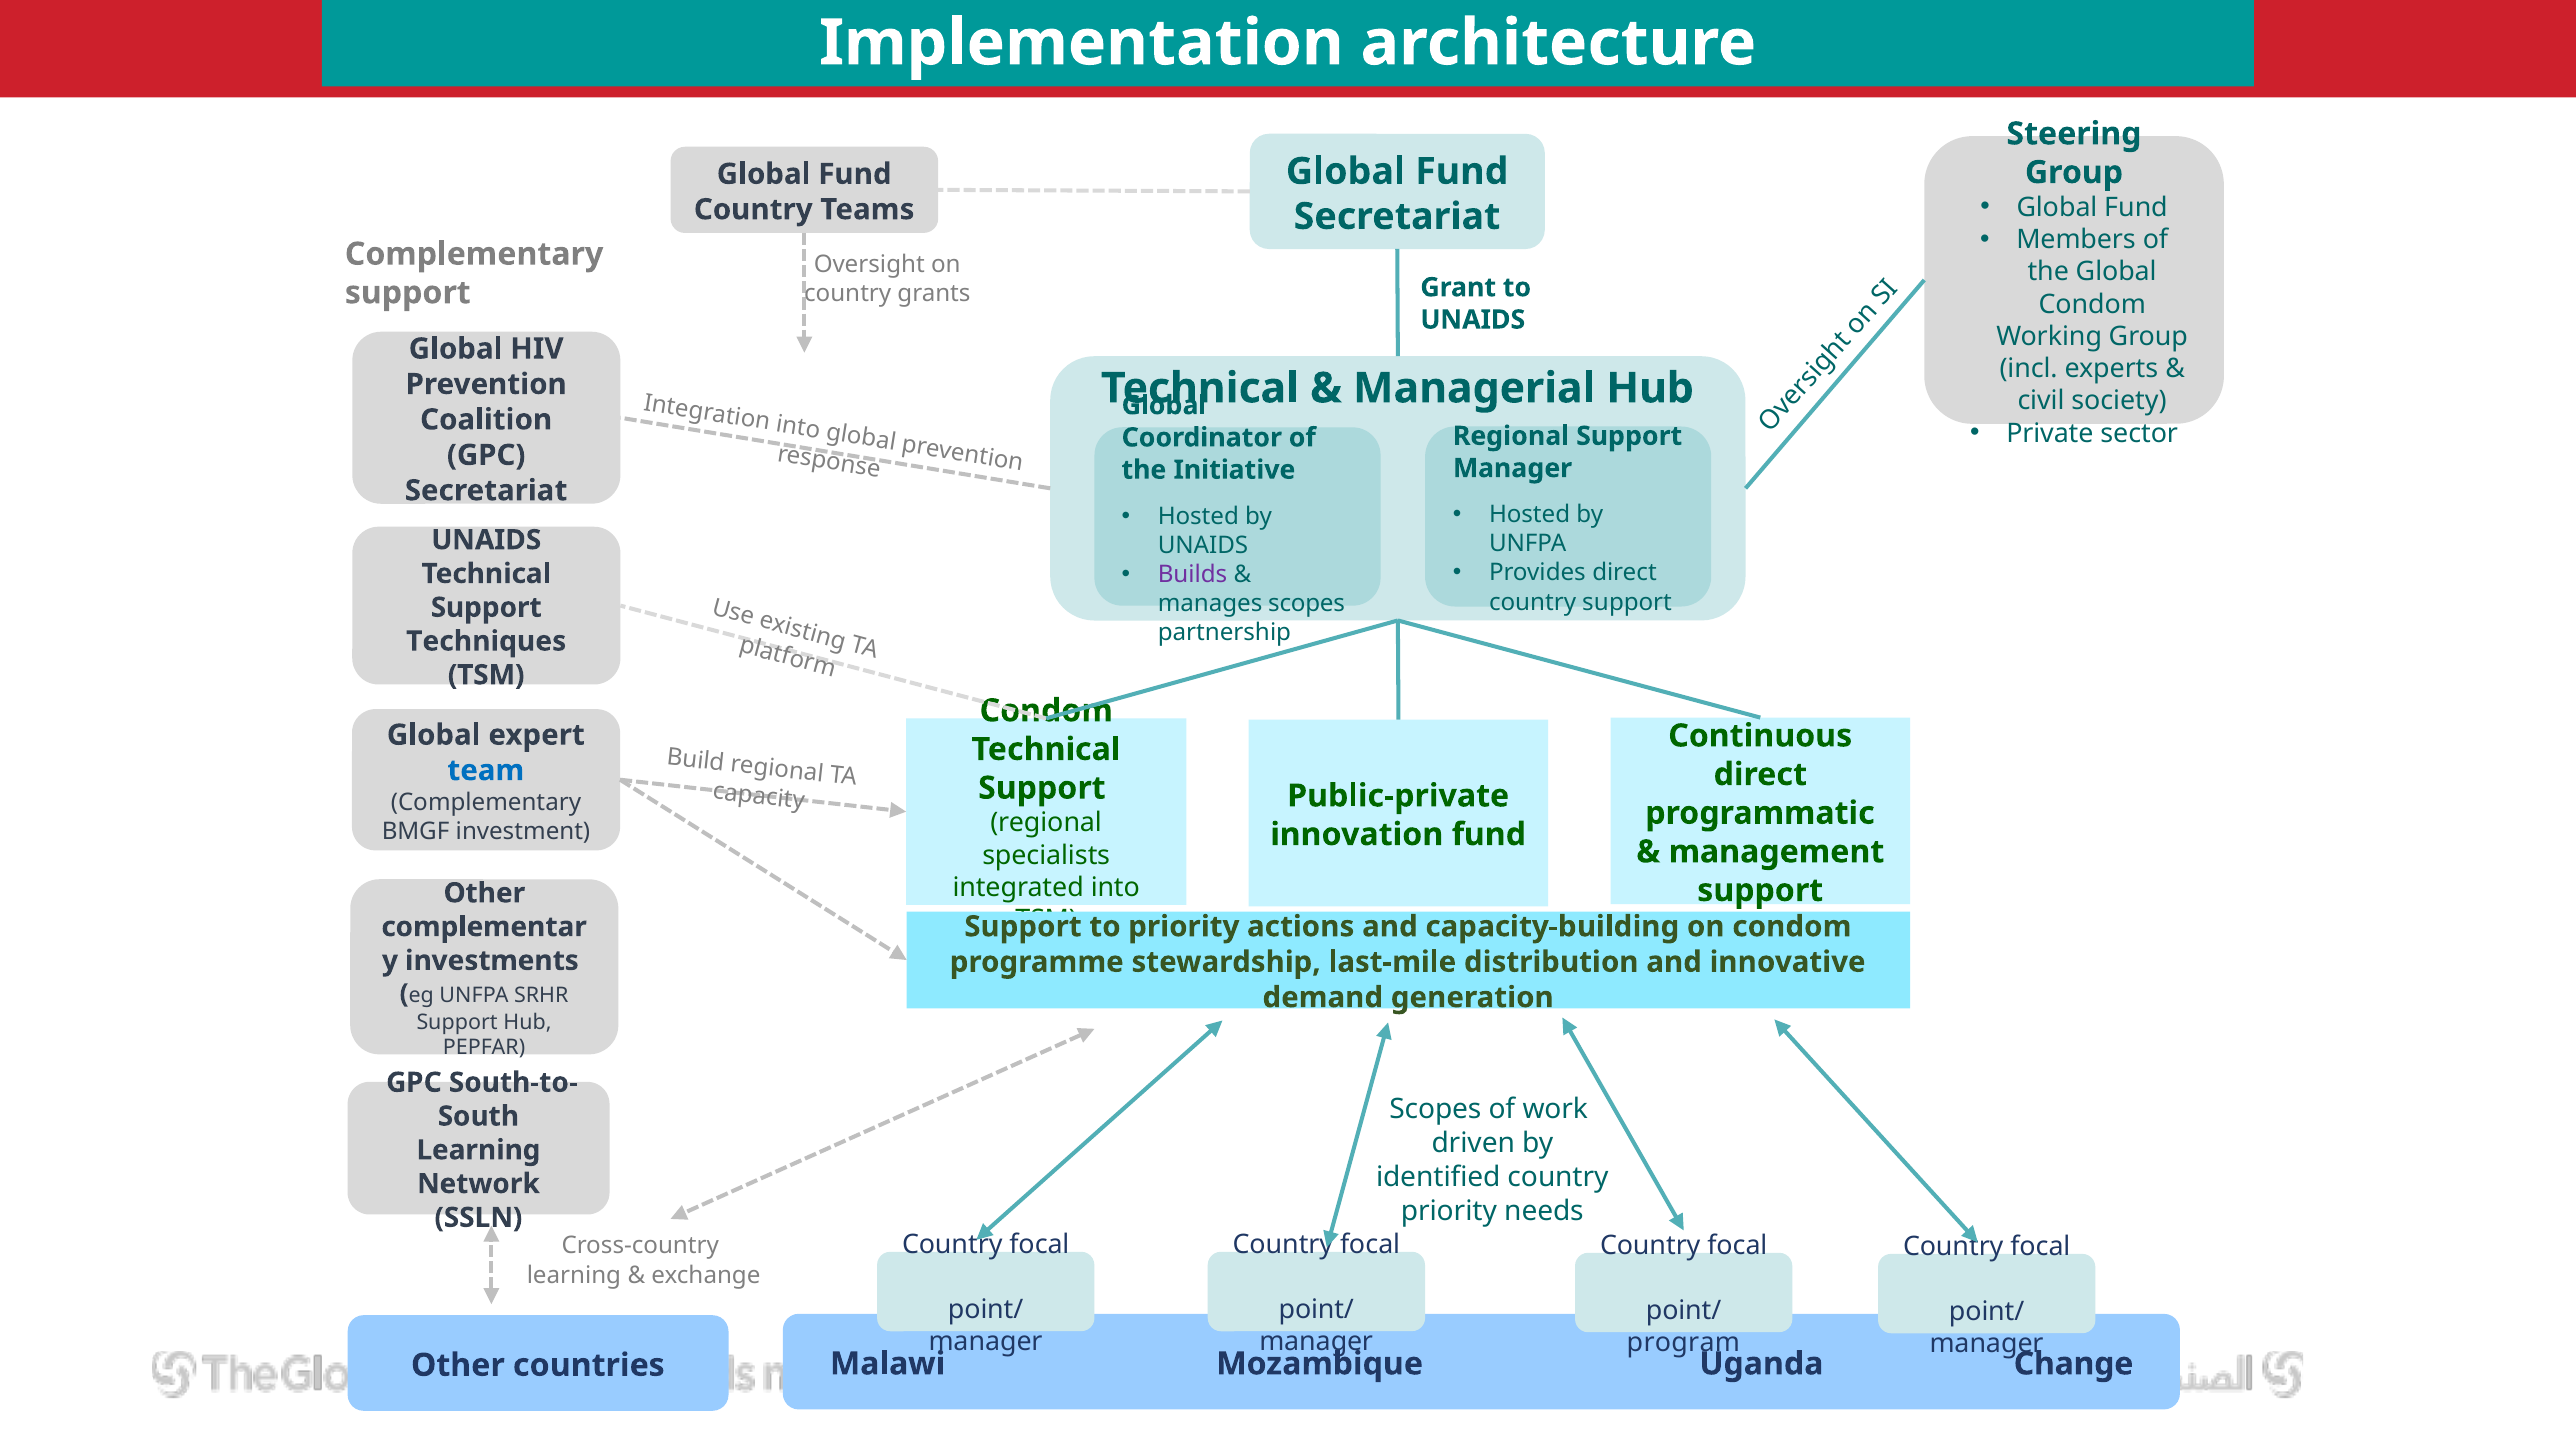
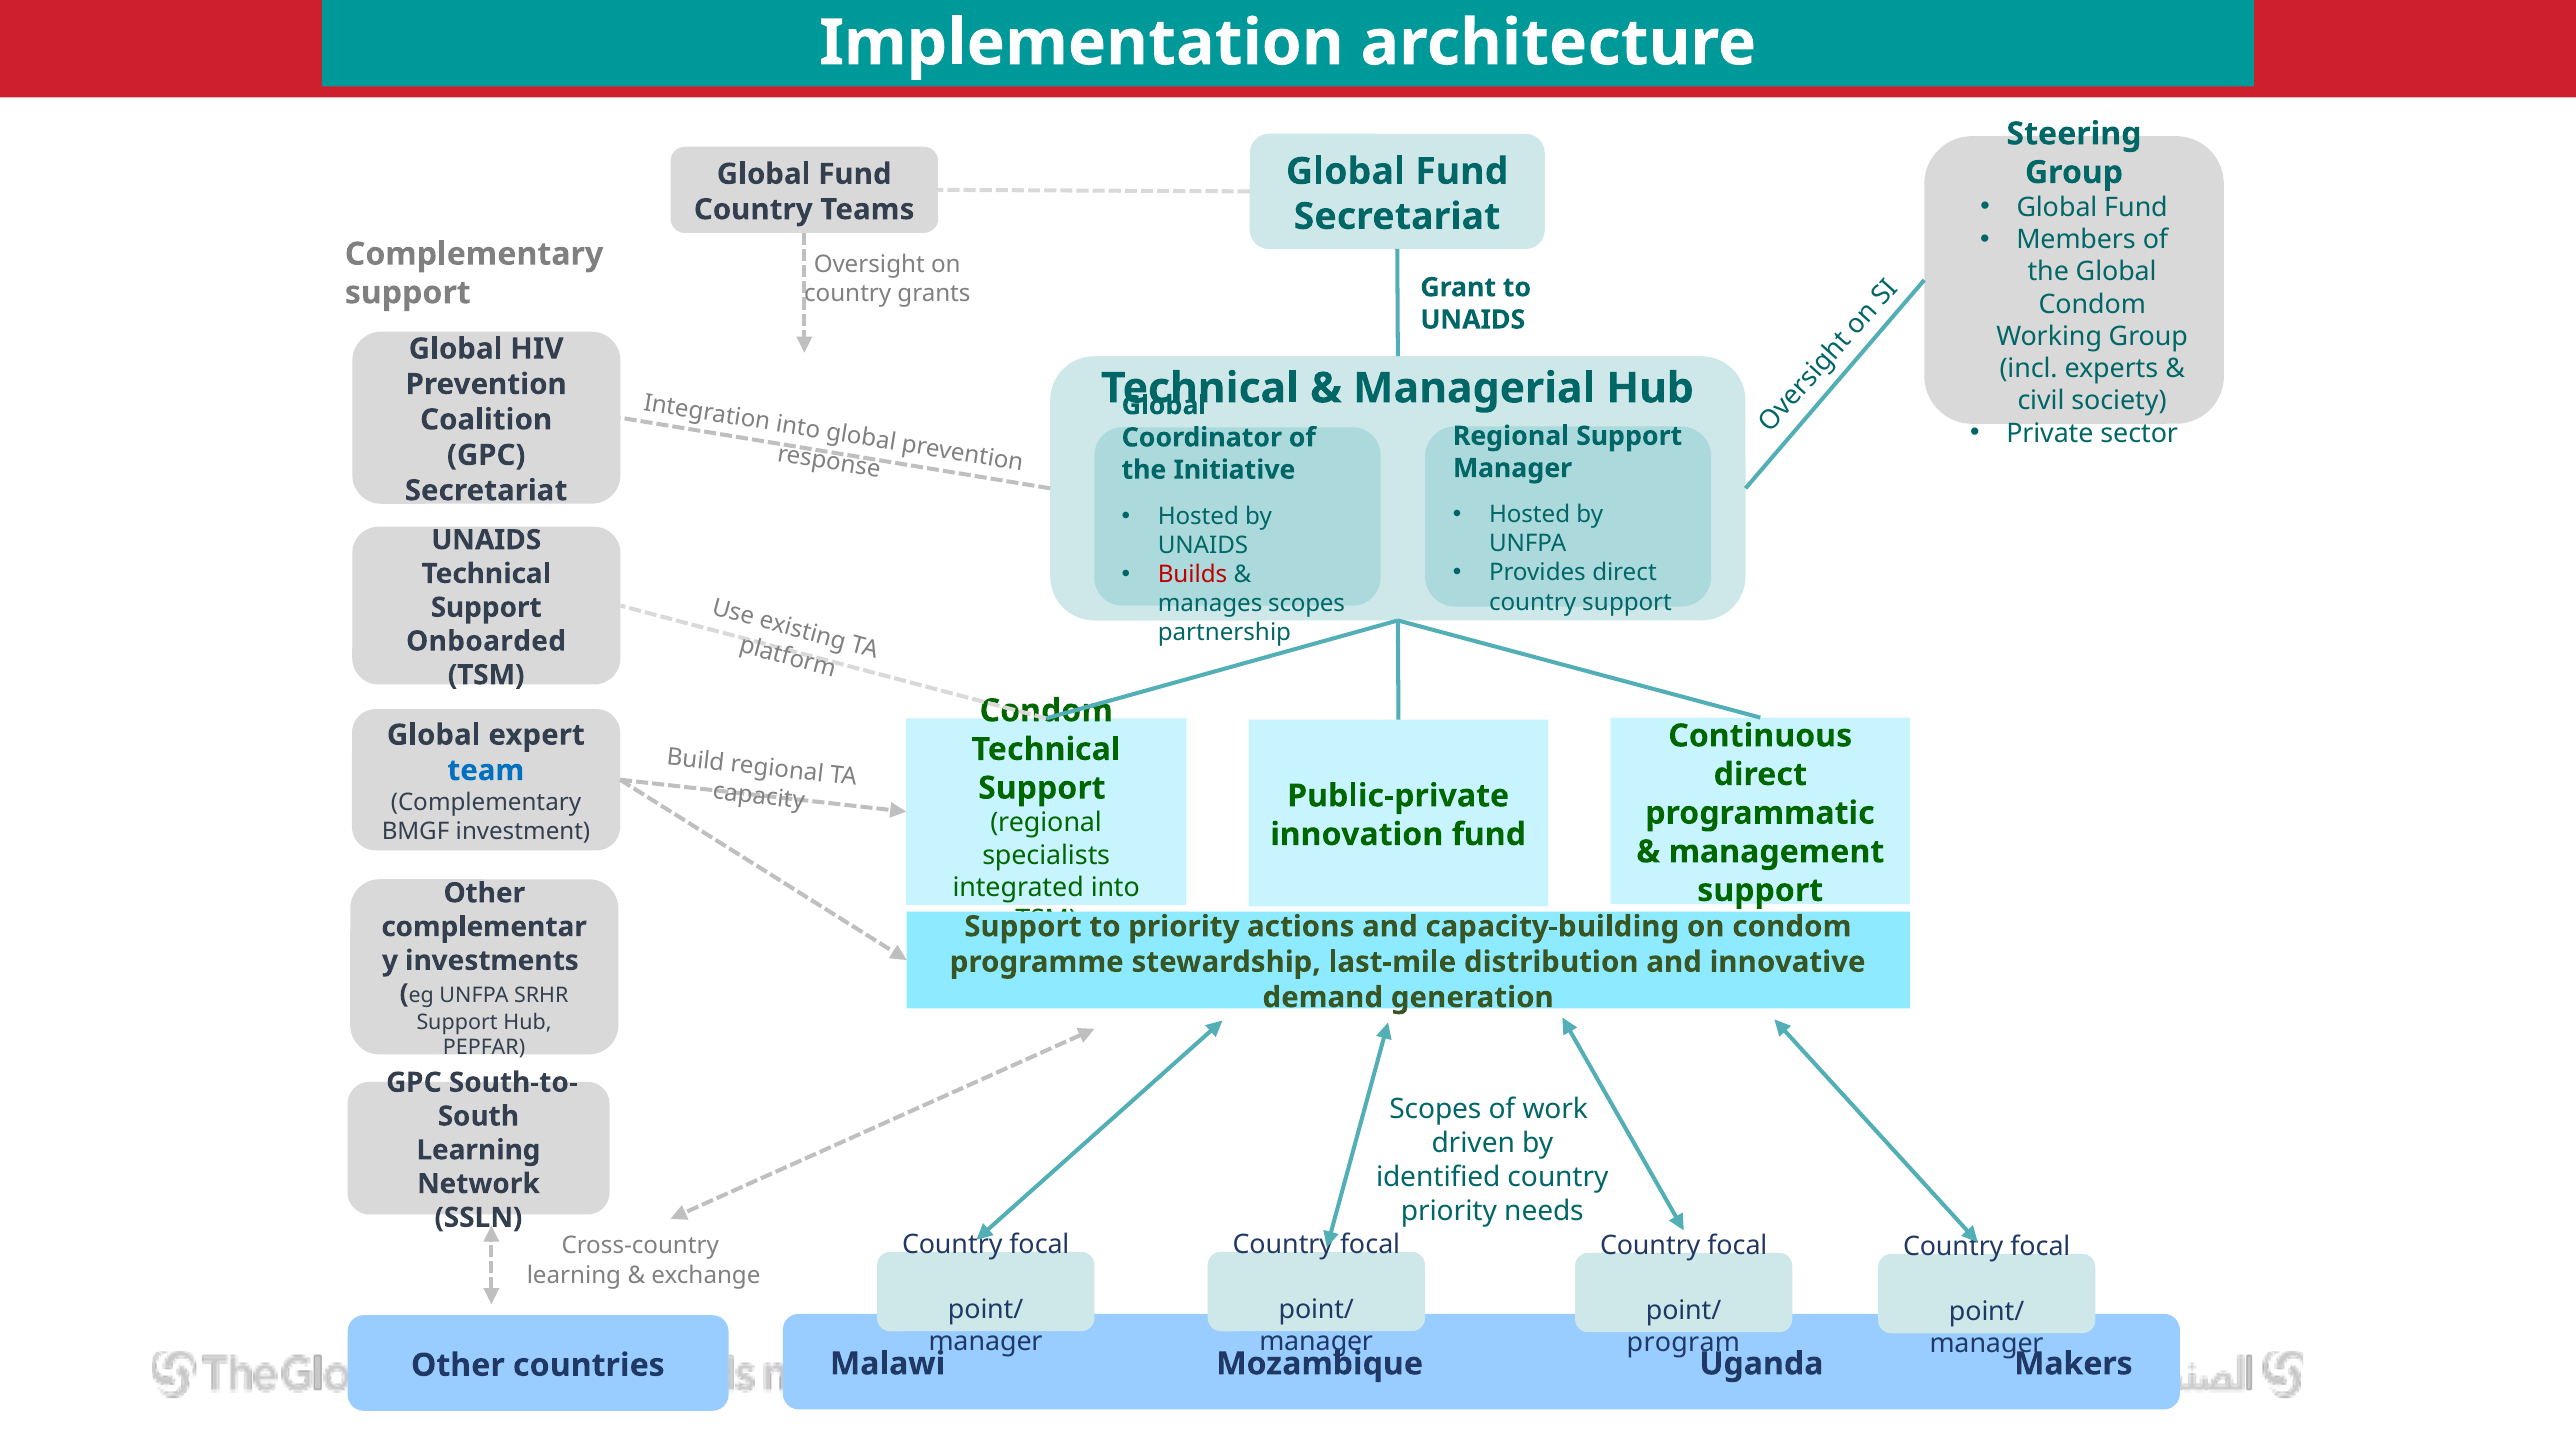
Builds colour: purple -> red (1192, 575)
Techniques: Techniques -> Onboarded (486, 641)
Change: Change -> Makers (2073, 1364)
